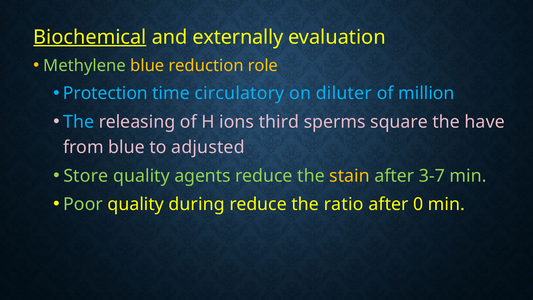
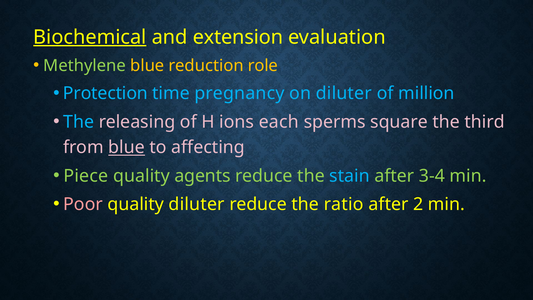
externally: externally -> extension (238, 37)
circulatory: circulatory -> pregnancy (239, 93)
third: third -> each (279, 122)
have: have -> third (485, 122)
blue underline: none -> present (127, 147)
adjusted: adjusted -> affecting (208, 147)
Store: Store -> Piece (86, 176)
stain colour: yellow -> light blue (350, 176)
3-7: 3-7 -> 3-4 (432, 176)
Poor colour: light green -> pink (83, 204)
quality during: during -> diluter (197, 204)
0: 0 -> 2 (418, 204)
